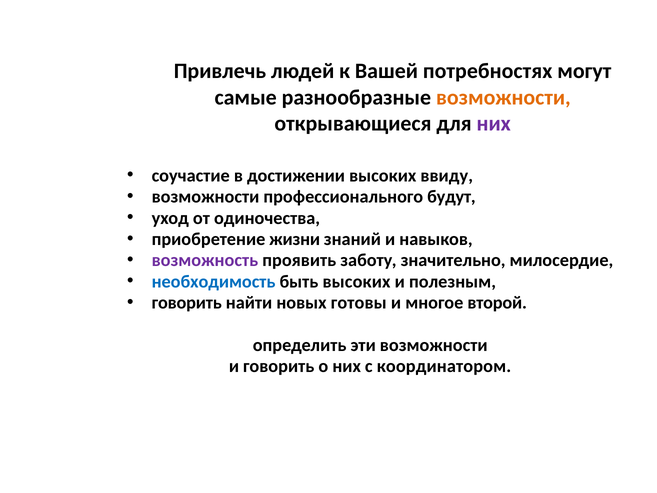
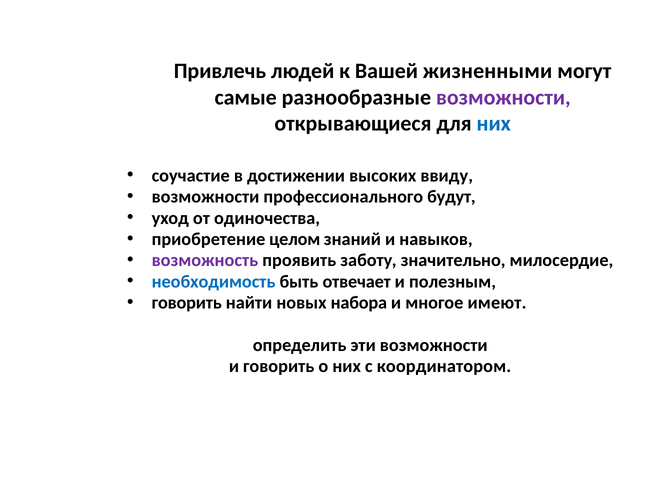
потребностях: потребностях -> жизненными (488, 71)
возможности colour: orange -> purple (503, 97)
них colour: purple -> blue (494, 124)
жизни: жизни -> целом (295, 239)
быть высоких: высоких -> отвечает (357, 281)
готовы: готовы -> набора (359, 303)
второй: второй -> имеют (497, 303)
